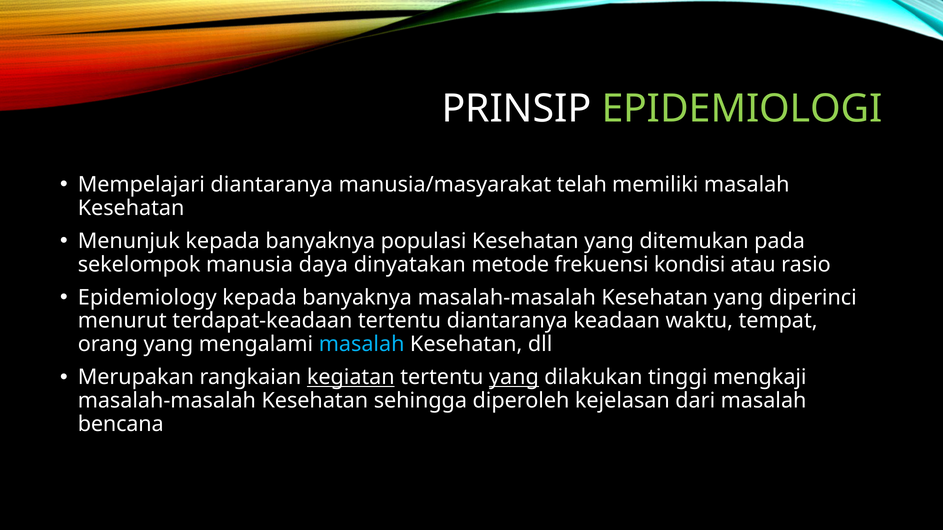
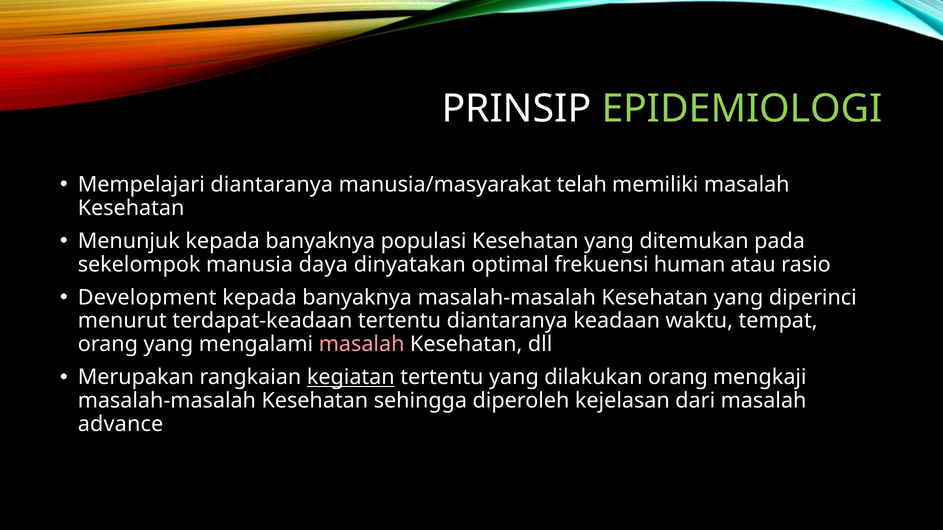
metode: metode -> optimal (510, 265)
kondisi: kondisi -> human (690, 265)
Epidemiology: Epidemiology -> Development (147, 298)
masalah colour: light blue -> pink (362, 344)
yang underline: present -> none (514, 378)
dilakukan tinggi: tinggi -> orang (678, 378)
bencana: bencana -> advance (121, 424)
